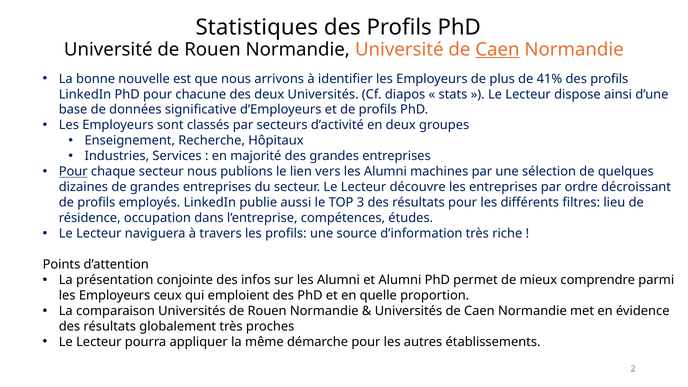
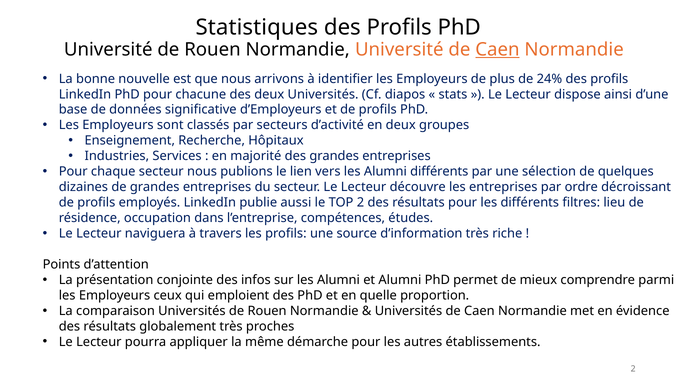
41%: 41% -> 24% (549, 79)
Pour underline: present -> none (73, 172)
Alumni machines: machines -> différents (439, 172)
TOP 3: 3 -> 2 (360, 203)
